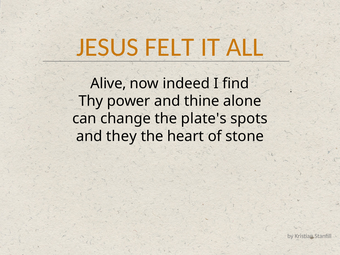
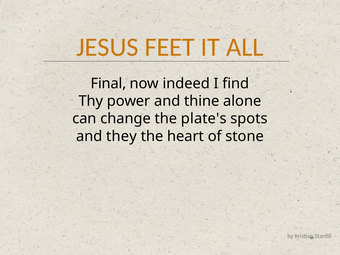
FELT: FELT -> FEET (170, 47)
Alive: Alive -> Final (108, 83)
